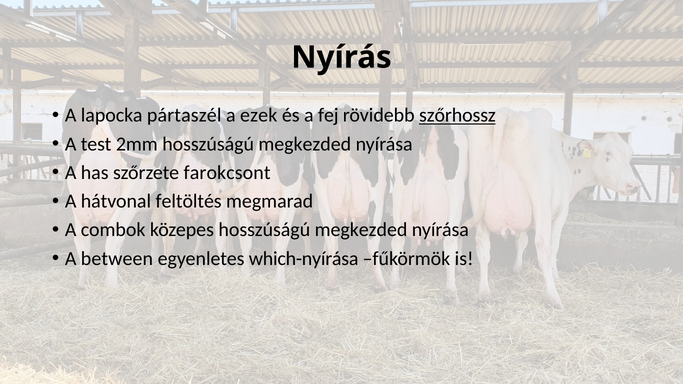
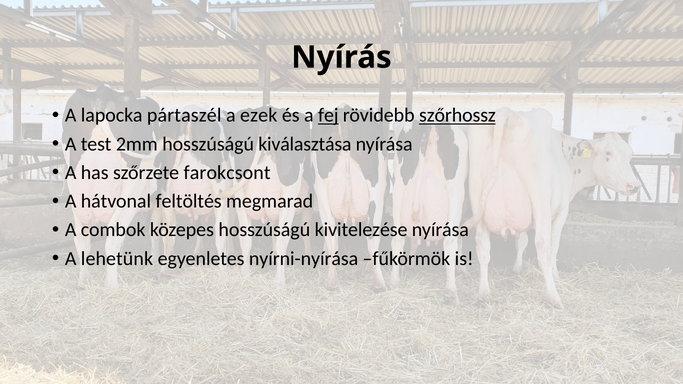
fej underline: none -> present (328, 115)
2mm hosszúságú megkezded: megkezded -> kiválasztása (305, 144)
közepes hosszúságú megkezded: megkezded -> kivitelezése (361, 230)
between: between -> lehetünk (117, 259)
which-nyírása: which-nyírása -> nyírni-nyírása (304, 259)
